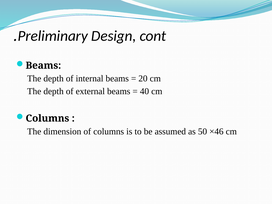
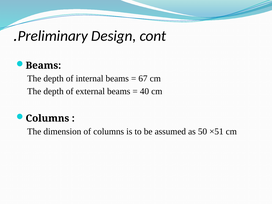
20: 20 -> 67 (143, 79)
×46: ×46 -> ×51 (216, 131)
